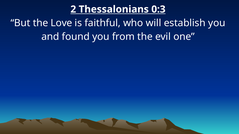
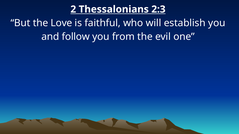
0:3: 0:3 -> 2:3 (158, 9)
found: found -> follow (76, 37)
